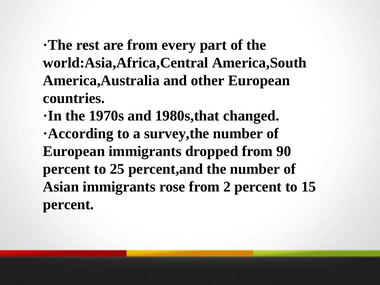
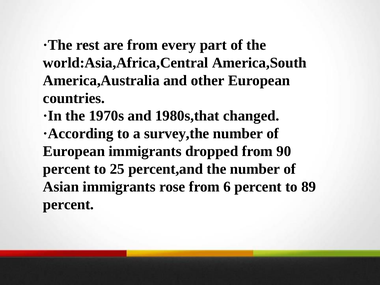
2: 2 -> 6 (227, 187)
15: 15 -> 89 (309, 187)
